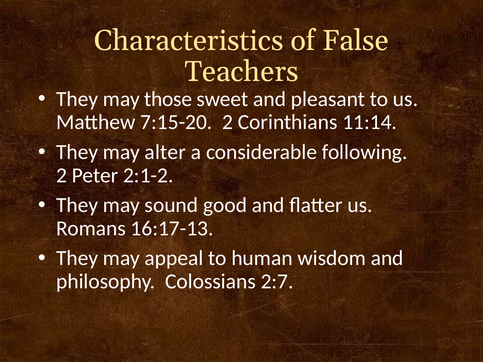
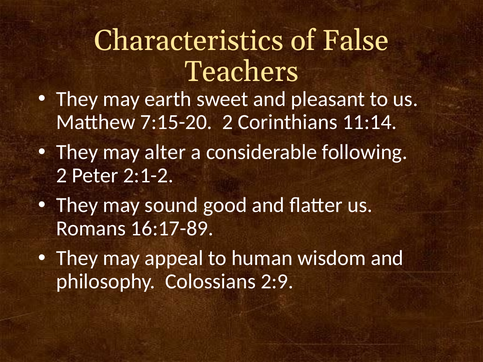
those: those -> earth (168, 99)
16:17-13: 16:17-13 -> 16:17-89 (172, 229)
2:7: 2:7 -> 2:9 (277, 282)
